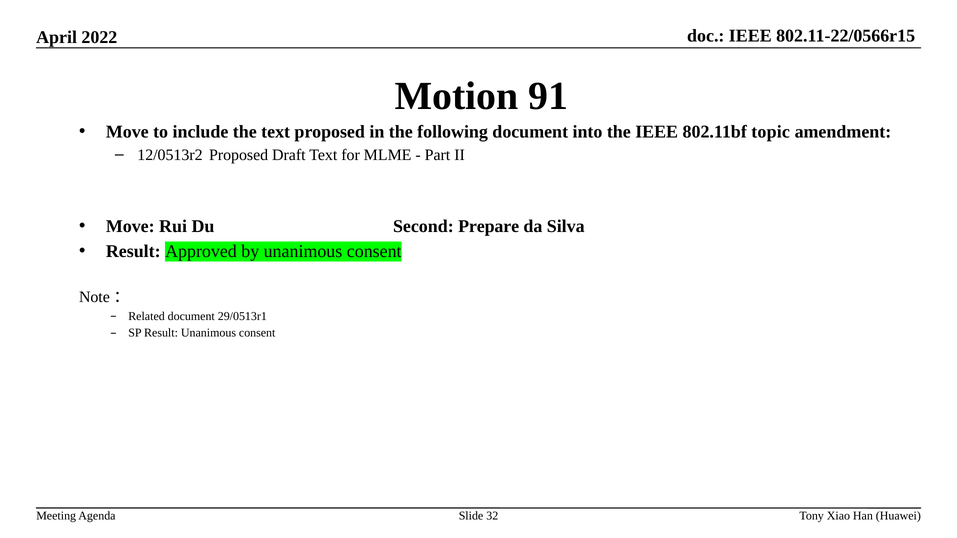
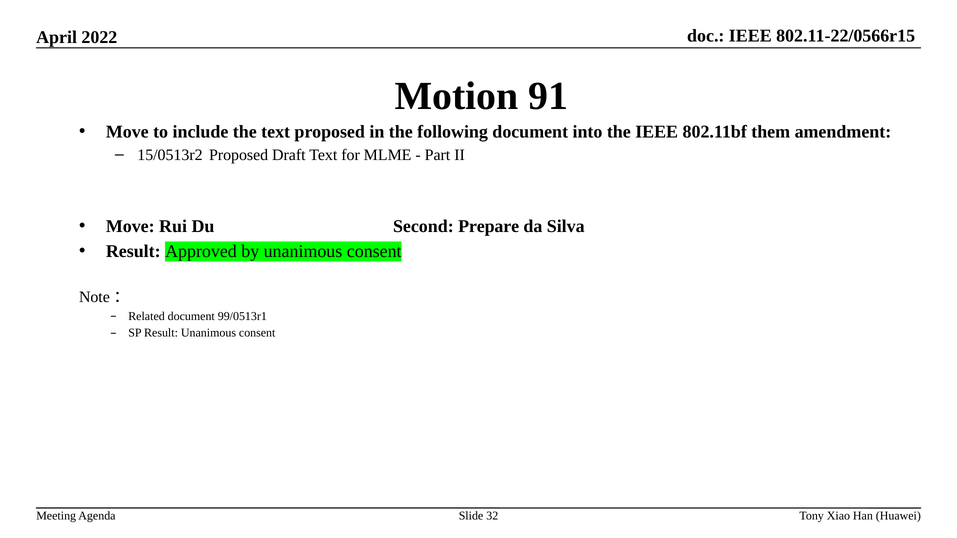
topic: topic -> them (771, 132)
12/0513r2: 12/0513r2 -> 15/0513r2 (170, 155)
29/0513r1: 29/0513r1 -> 99/0513r1 (242, 316)
